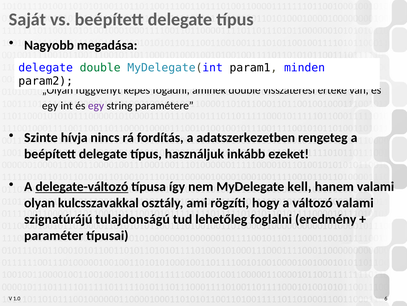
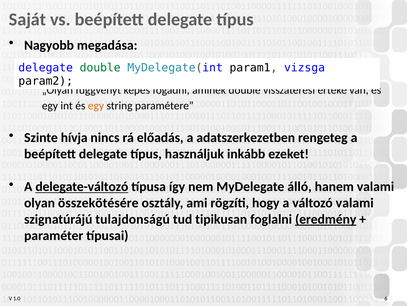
minden: minden -> vizsga (305, 67)
egy colour: purple -> orange (96, 106)
fordítás: fordítás -> előadás (160, 137)
kell: kell -> álló (300, 186)
kulcsszavakkal: kulcsszavakkal -> összekötésére (98, 203)
lehetőleg: lehetőleg -> tipikusan (221, 219)
eredmény underline: none -> present (326, 219)
